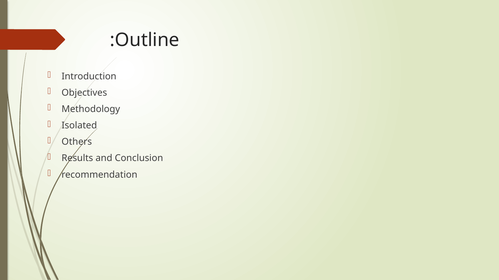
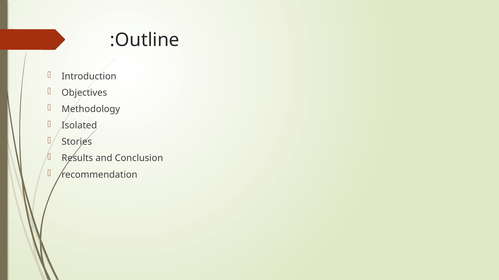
Others: Others -> Stories (77, 142)
